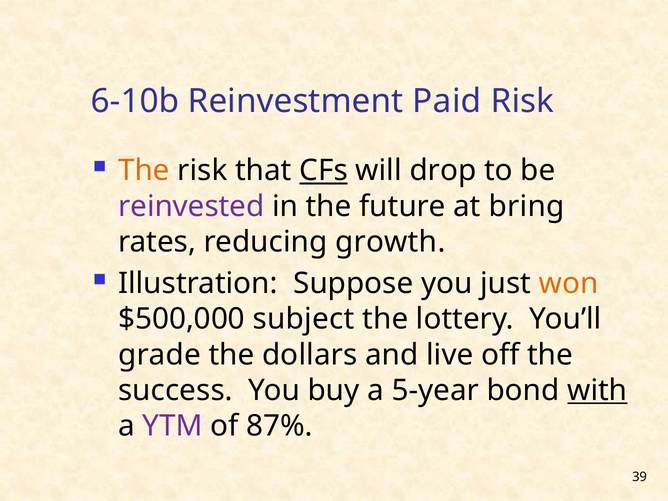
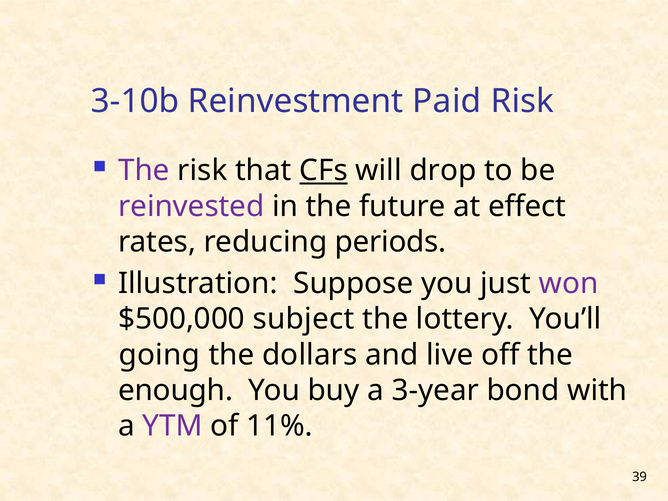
6-10b: 6-10b -> 3-10b (135, 101)
The colour: orange -> purple (144, 171)
bring: bring -> effect (527, 206)
growth: growth -> periods (391, 242)
won colour: orange -> purple (569, 283)
grade: grade -> going (159, 355)
success: success -> enough (176, 390)
5-year: 5-year -> 3-year (435, 390)
with underline: present -> none (597, 390)
87%: 87% -> 11% (280, 426)
